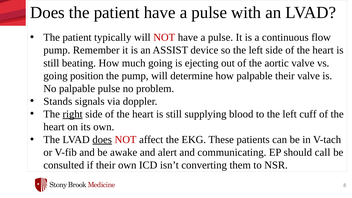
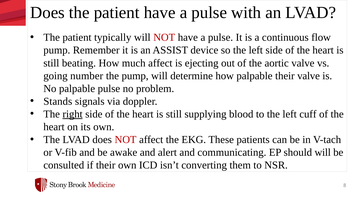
much going: going -> affect (160, 63)
position: position -> number (87, 76)
does underline: present -> none (102, 140)
should call: call -> will (323, 152)
